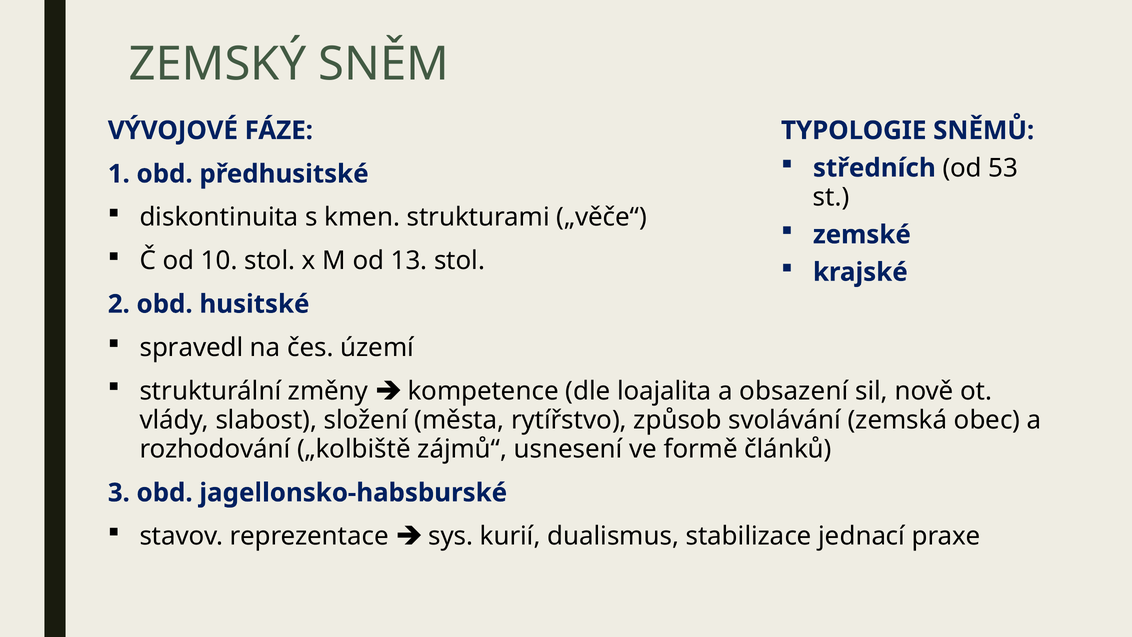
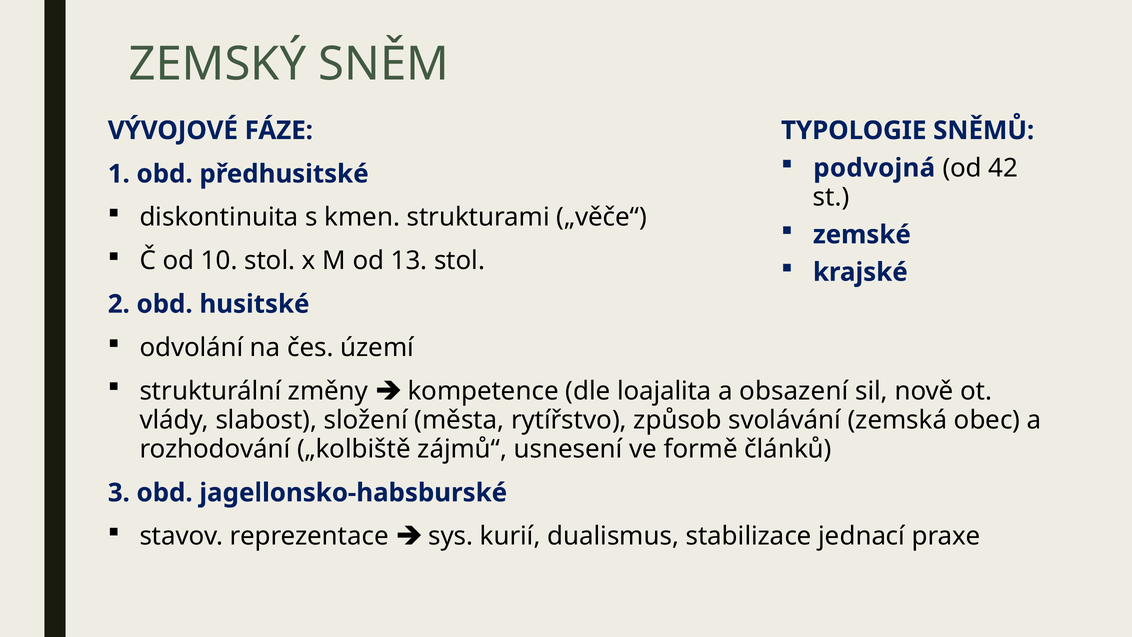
středních: středních -> podvojná (874, 168)
53: 53 -> 42 (1003, 168)
spravedl: spravedl -> odvolání (192, 347)
